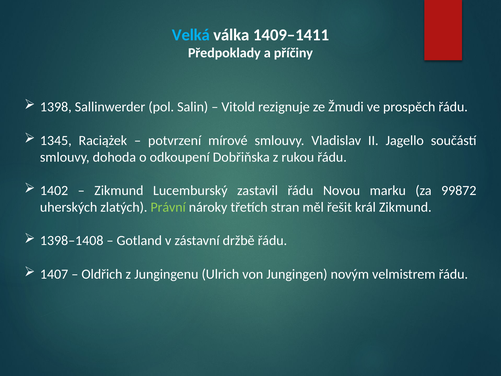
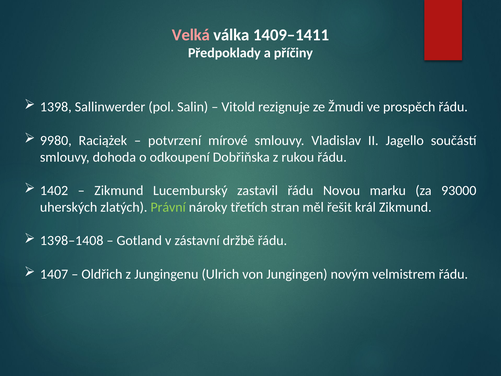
Velká colour: light blue -> pink (191, 35)
1345: 1345 -> 9980 (56, 140)
99872: 99872 -> 93000 (459, 190)
